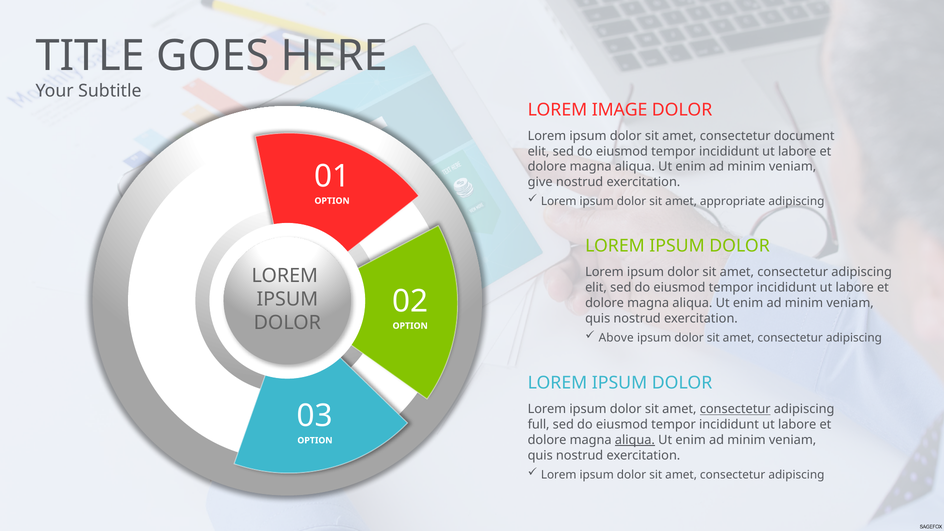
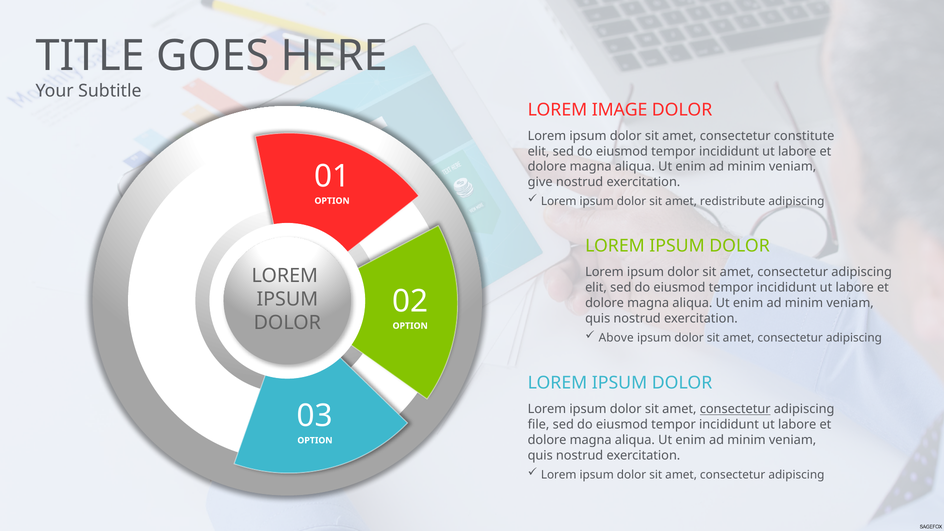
document: document -> constitute (804, 136)
appropriate: appropriate -> redistribute (733, 201)
full: full -> file (538, 425)
aliqua underline: present -> none (635, 440)
